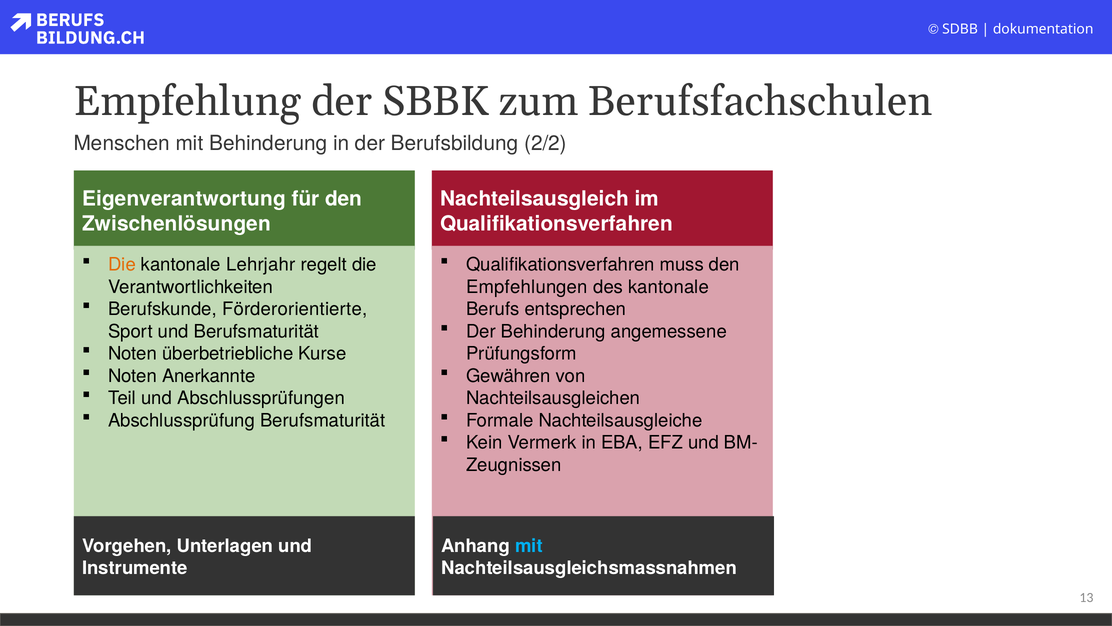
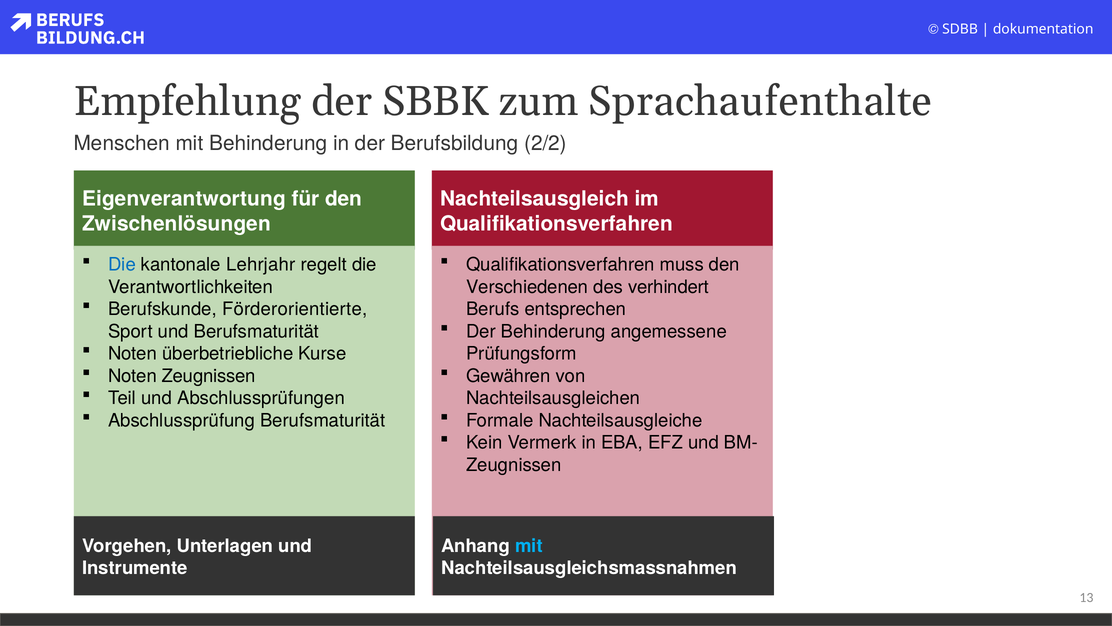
Berufsfachschulen: Berufsfachschulen -> Sprachaufenthalte (760, 102)
Die colour: orange -> blue (122, 265)
Empfehlungen: Empfehlungen -> Verschiedenen (527, 287)
des kantonale: kantonale -> verhindert (669, 287)
Noten Anerkannte: Anerkannte -> Zeugnissen (209, 376)
